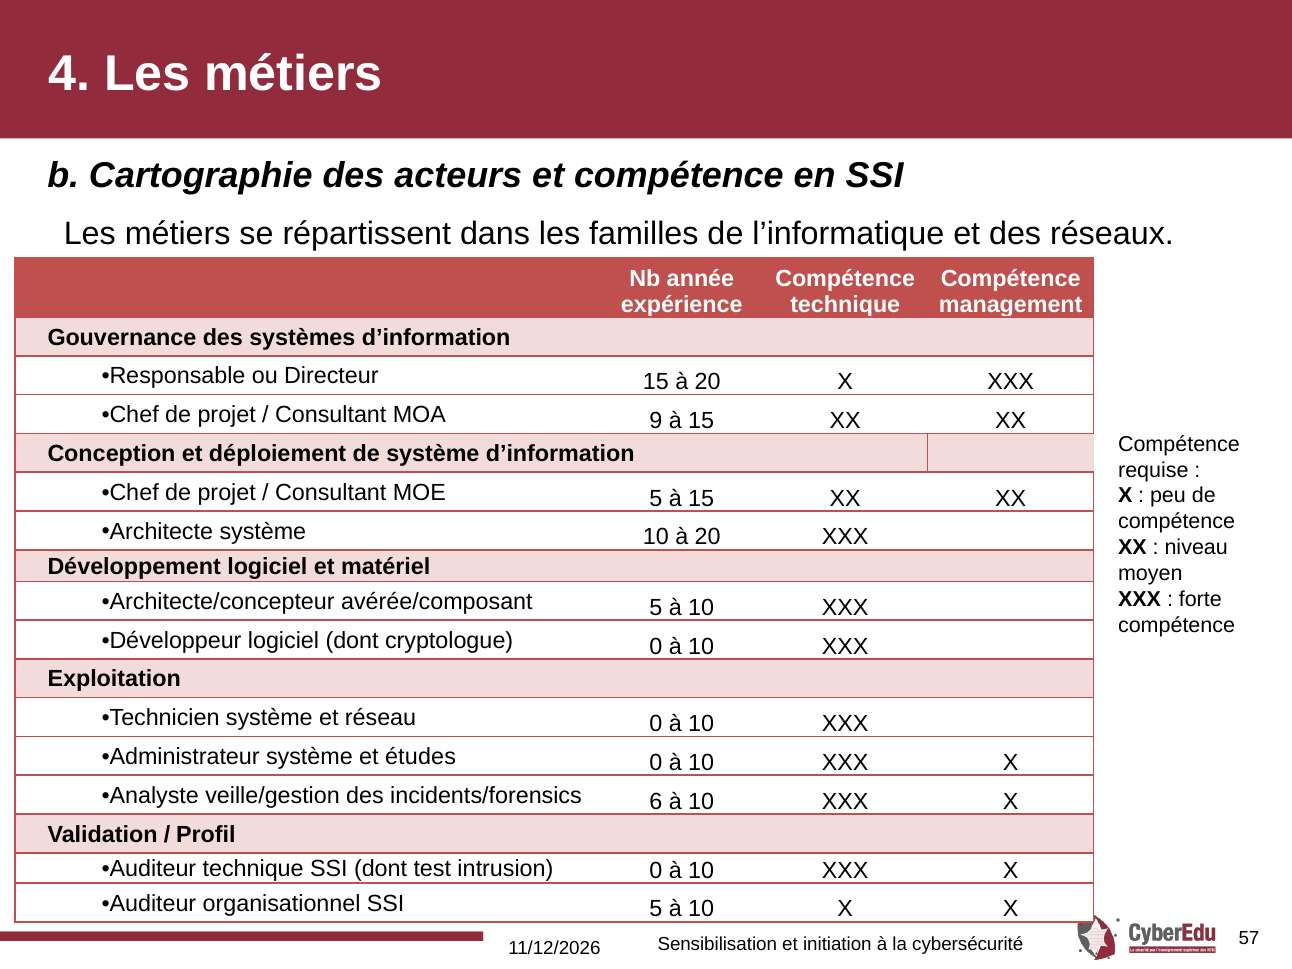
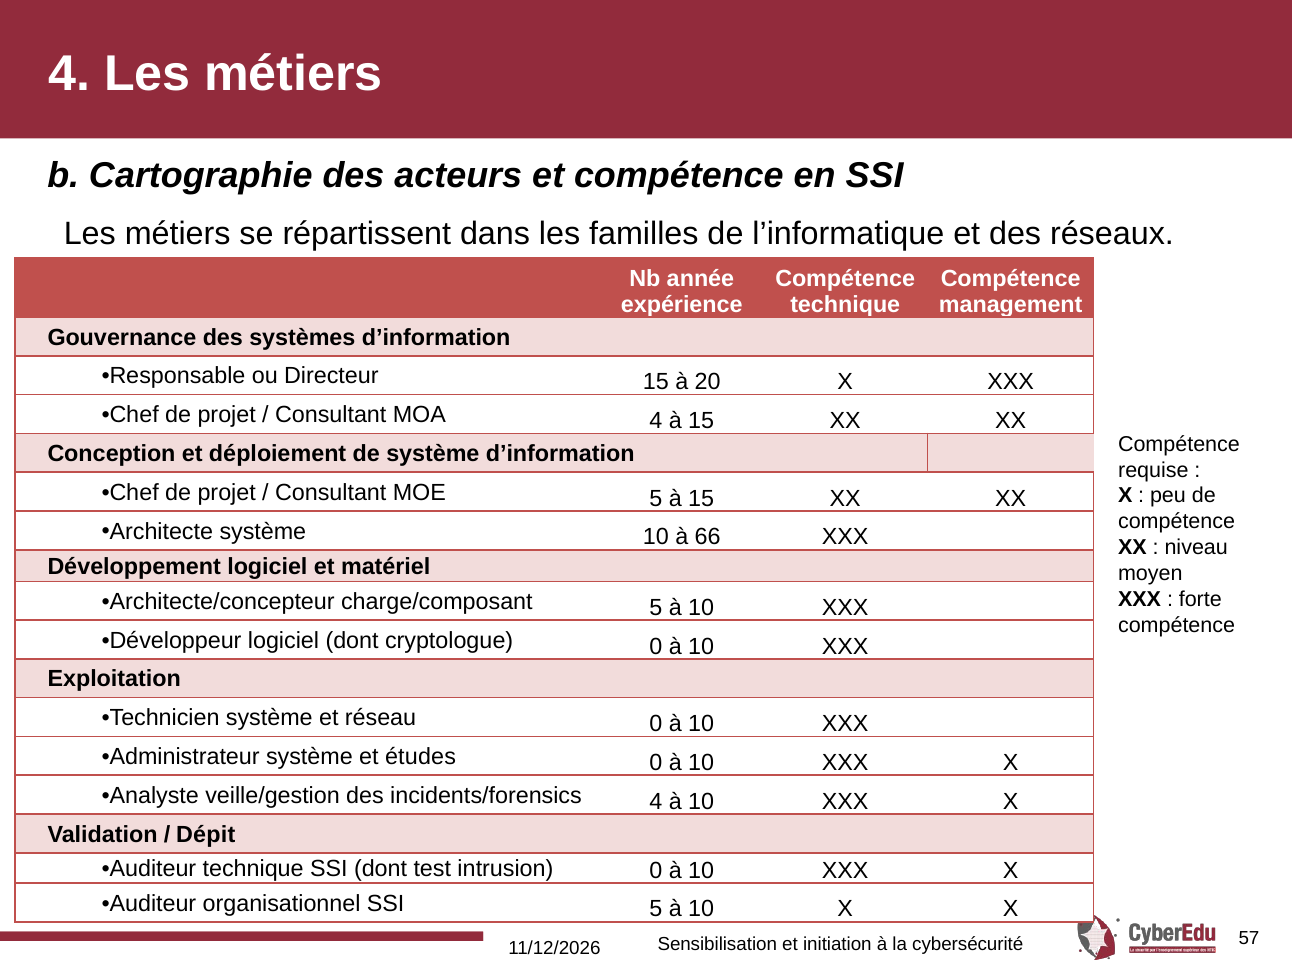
MOA 9: 9 -> 4 (656, 421)
10 à 20: 20 -> 66 (708, 537)
avérée/composant: avérée/composant -> charge/composant (437, 602)
incidents/forensics 6: 6 -> 4 (656, 801)
Profil: Profil -> Dépit (206, 834)
